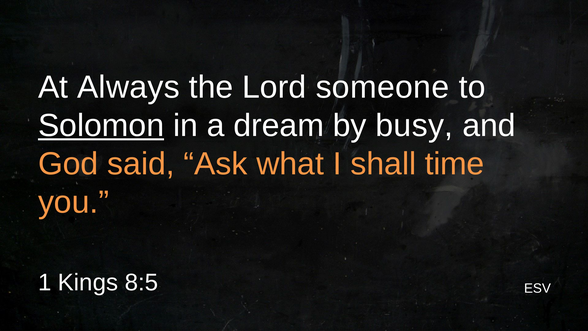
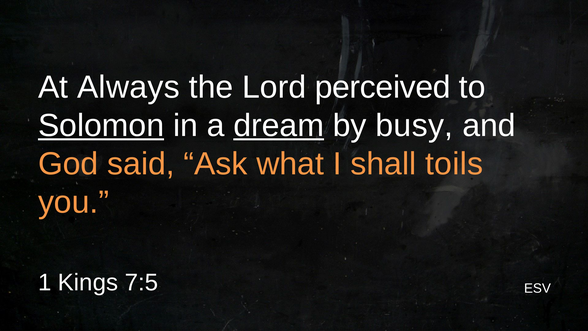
someone: someone -> perceived (383, 87)
dream underline: none -> present (279, 125)
time: time -> toils (454, 164)
8:5: 8:5 -> 7:5 (141, 282)
